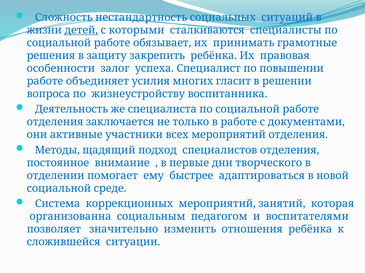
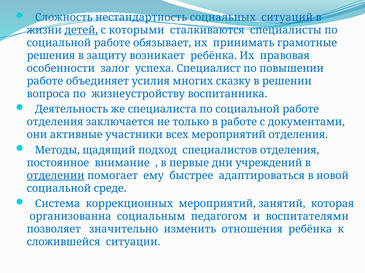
закрепить: закрепить -> возникает (157, 56)
гласит: гласит -> сказку (233, 81)
творческого: творческого -> учреждений (269, 163)
отделении underline: none -> present (56, 176)
